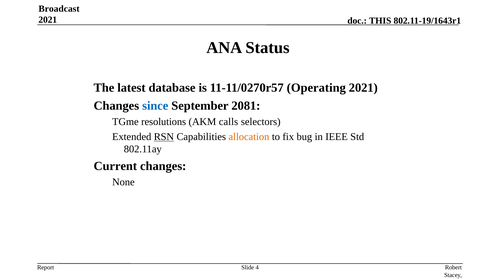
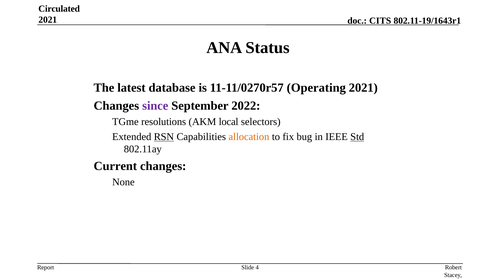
Broadcast: Broadcast -> Circulated (59, 9)
THIS: THIS -> CITS (380, 21)
since colour: blue -> purple (155, 106)
2081: 2081 -> 2022 (246, 106)
calls: calls -> local (229, 122)
Std underline: none -> present (357, 137)
